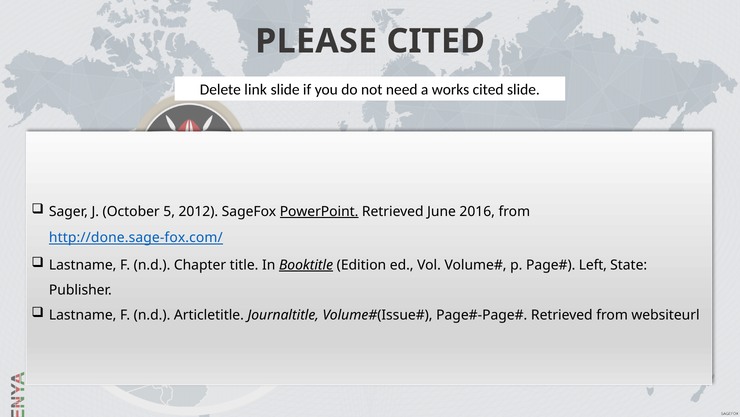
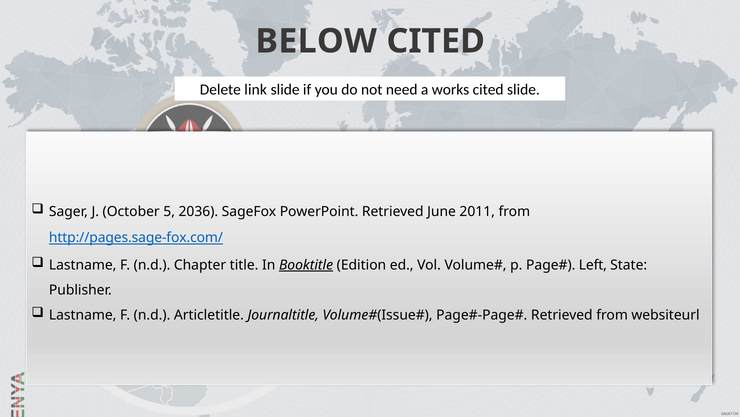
PLEASE: PLEASE -> BELOW (316, 41)
2012: 2012 -> 2036 (198, 211)
PowerPoint underline: present -> none (319, 211)
2016: 2016 -> 2011 (477, 211)
http://done.sage-fox.com/: http://done.sage-fox.com/ -> http://pages.sage-fox.com/ (136, 237)
